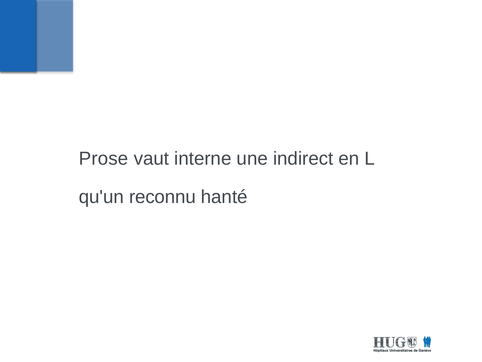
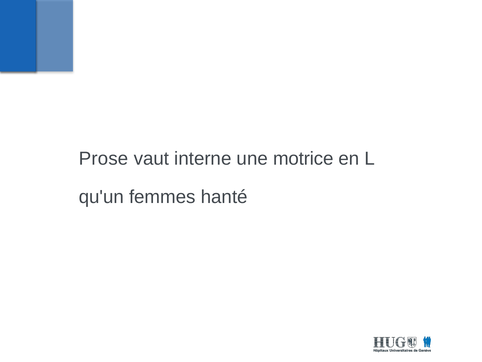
indirect: indirect -> motrice (303, 158)
reconnu: reconnu -> femmes (162, 197)
